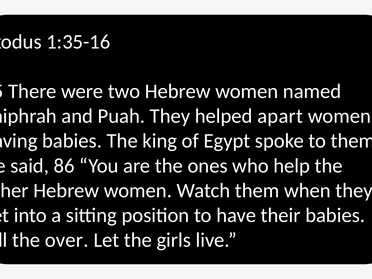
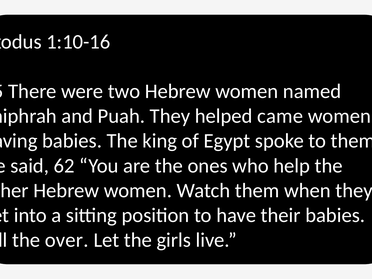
1:35-16: 1:35-16 -> 1:10-16 (78, 42)
apart: apart -> came (280, 116)
86: 86 -> 62 (64, 166)
